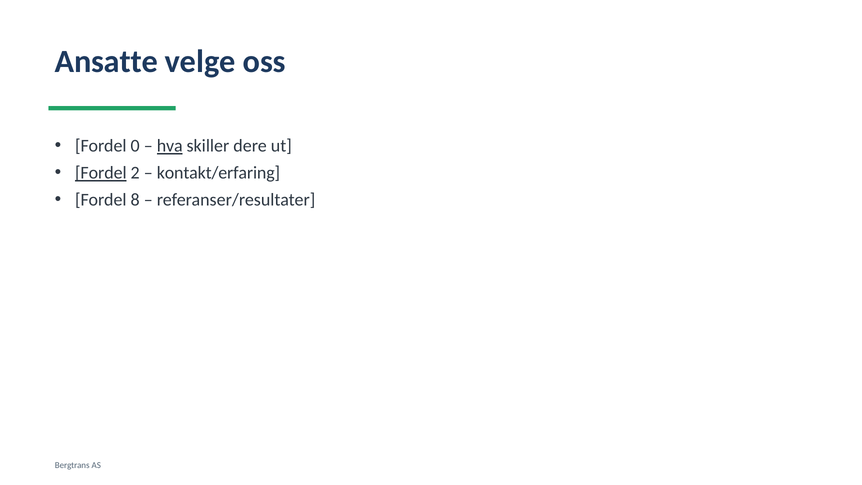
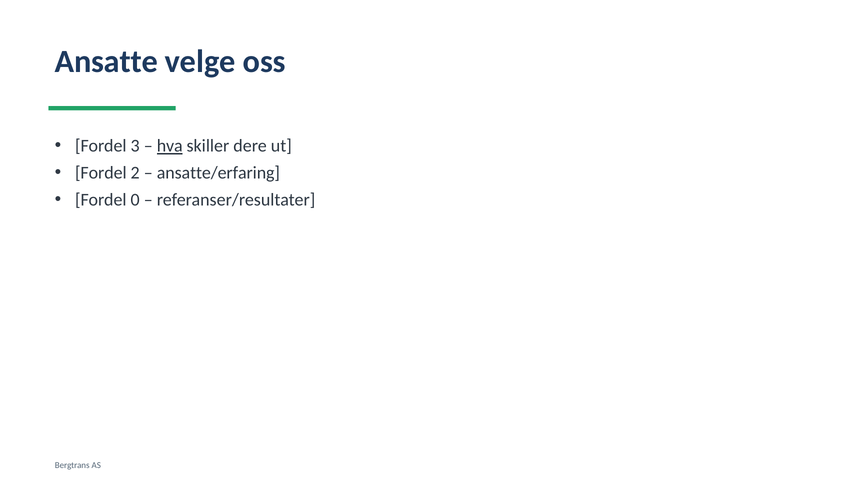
0: 0 -> 3 (135, 146)
Fordel underline: present -> none (101, 173)
kontakt/erfaring: kontakt/erfaring -> ansatte/erfaring (218, 173)
8: 8 -> 0 (135, 200)
